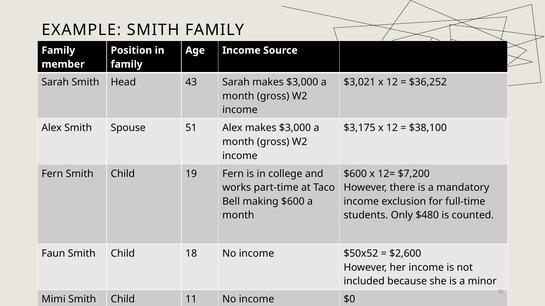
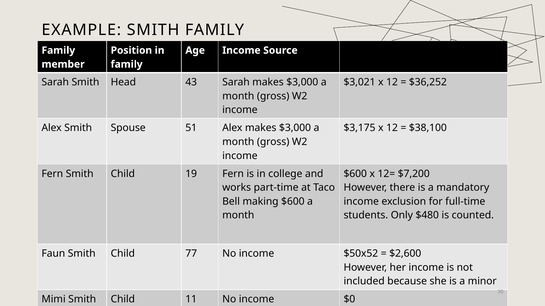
18: 18 -> 77 (191, 254)
